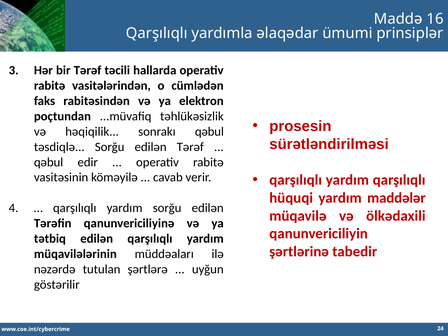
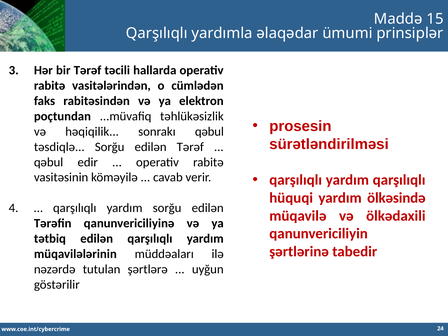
16: 16 -> 15 (435, 19)
maddələr: maddələr -> ölkəsində (396, 198)
